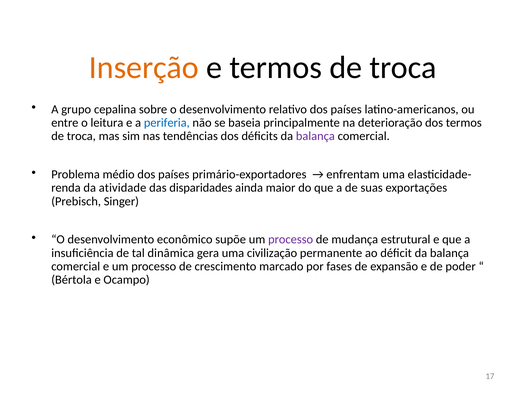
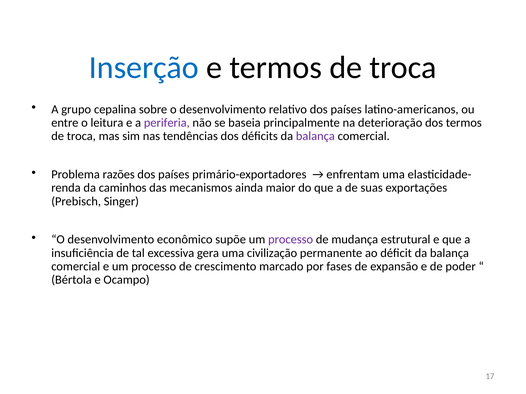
Inserção colour: orange -> blue (144, 68)
periferia colour: blue -> purple (167, 123)
médio: médio -> razões (119, 175)
atividade: atividade -> caminhos (123, 188)
disparidades: disparidades -> mecanismos (201, 188)
dinâmica: dinâmica -> excessiva (171, 253)
